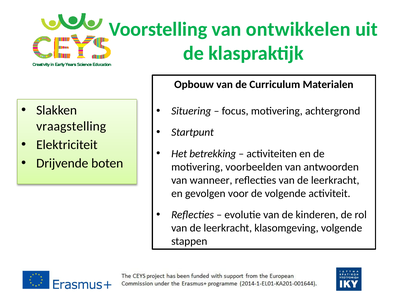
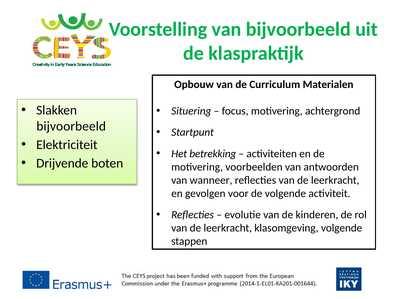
van ontwikkelen: ontwikkelen -> bijvoorbeeld (298, 29)
vraagstelling: vraagstelling -> bijvoorbeeld (71, 126)
